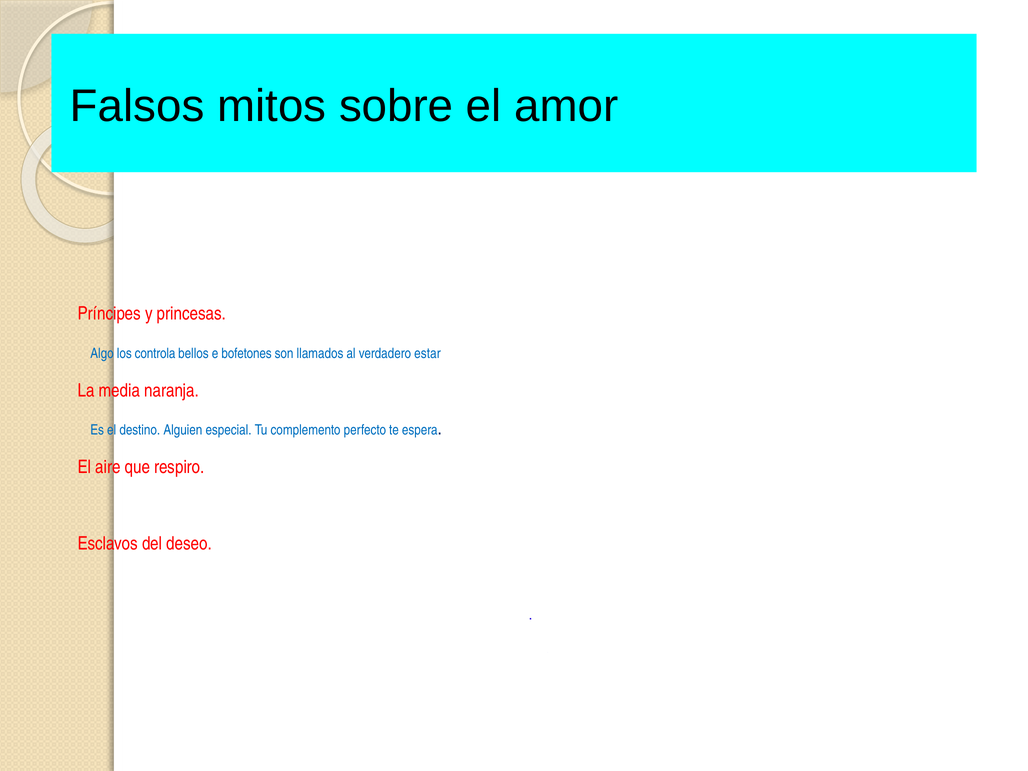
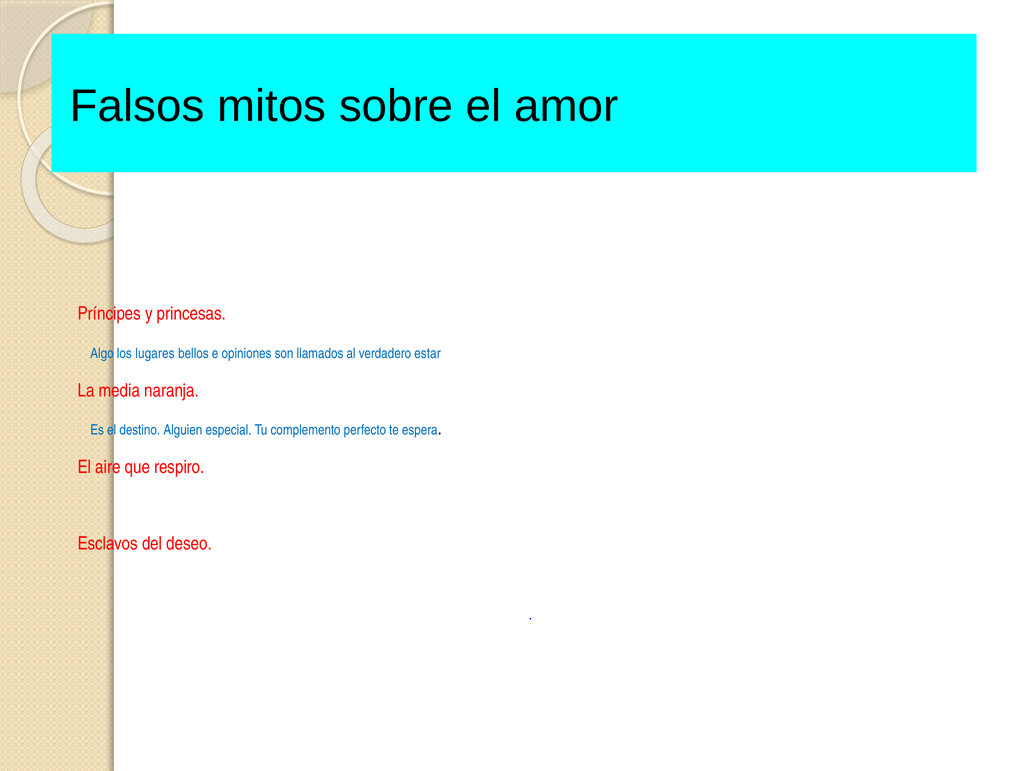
controla: controla -> lugares (155, 353)
bofetones: bofetones -> opiniones (247, 353)
